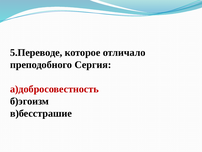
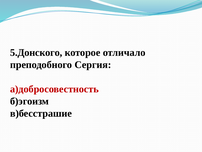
5.Переводе: 5.Переводе -> 5.Донского (36, 52)
